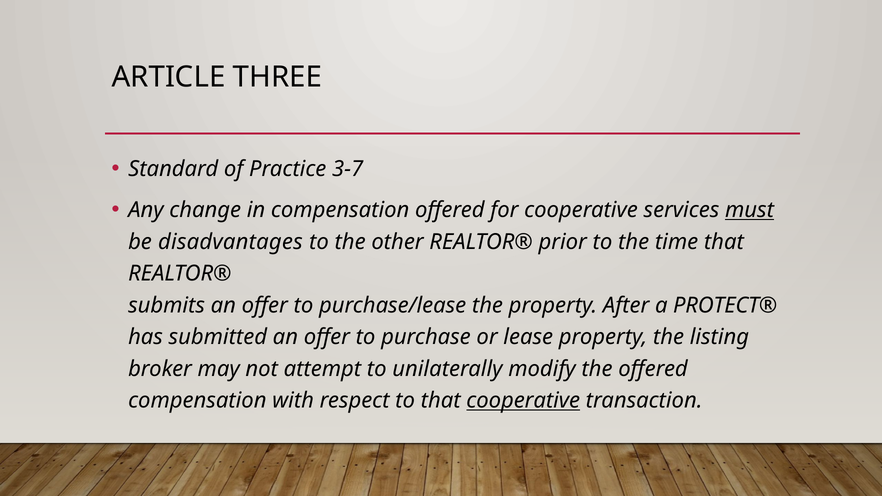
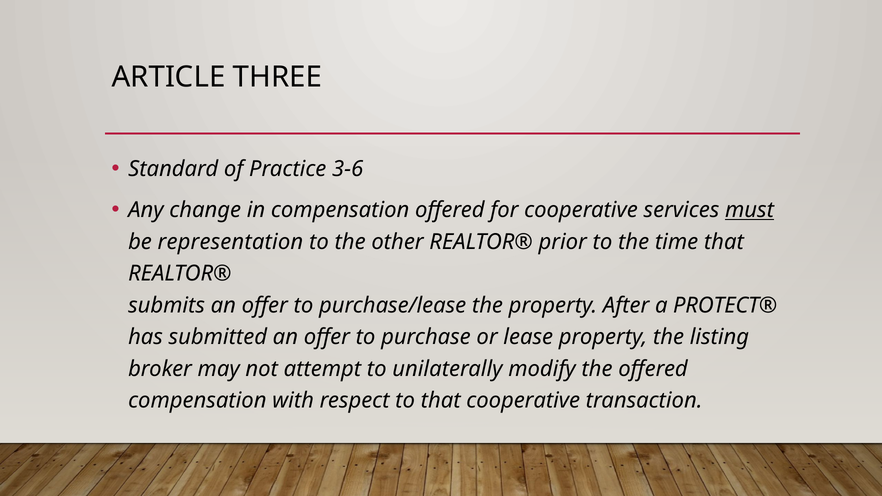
3-7: 3-7 -> 3-6 (348, 169)
disadvantages: disadvantages -> representation (230, 242)
cooperative underline: present -> none (523, 401)
